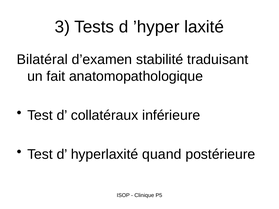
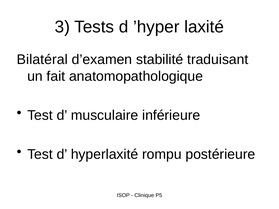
collatéraux: collatéraux -> musculaire (105, 115)
quand: quand -> rompu (162, 154)
